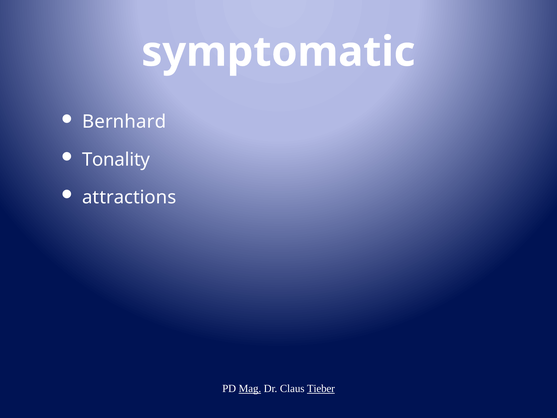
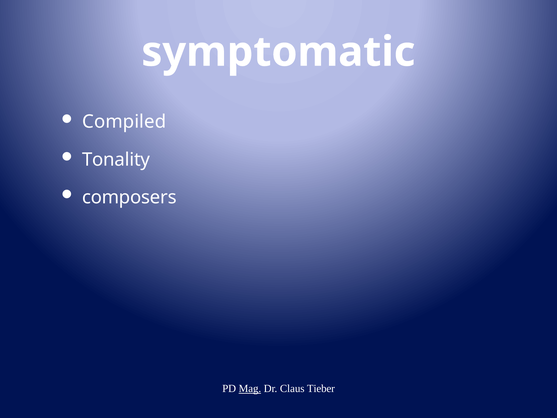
Bernhard: Bernhard -> Compiled (124, 122)
attractions: attractions -> composers (129, 197)
Tieber underline: present -> none (321, 388)
